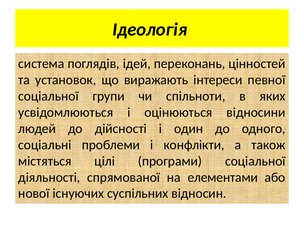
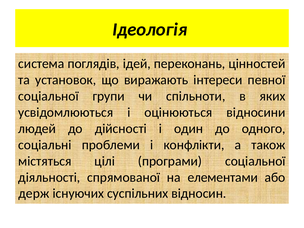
нової: нової -> держ (34, 194)
